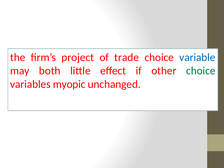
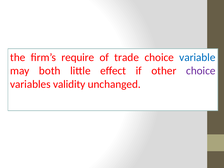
project: project -> require (78, 57)
choice colour: green -> purple (201, 71)
myopic: myopic -> validity (69, 84)
